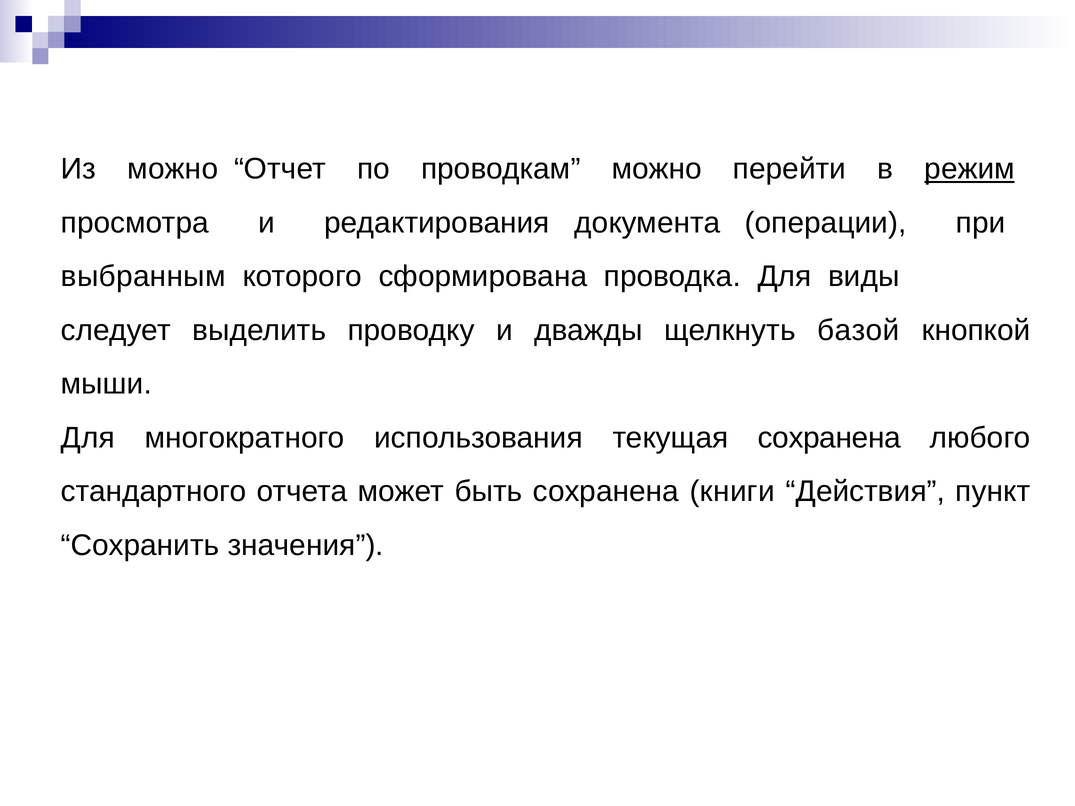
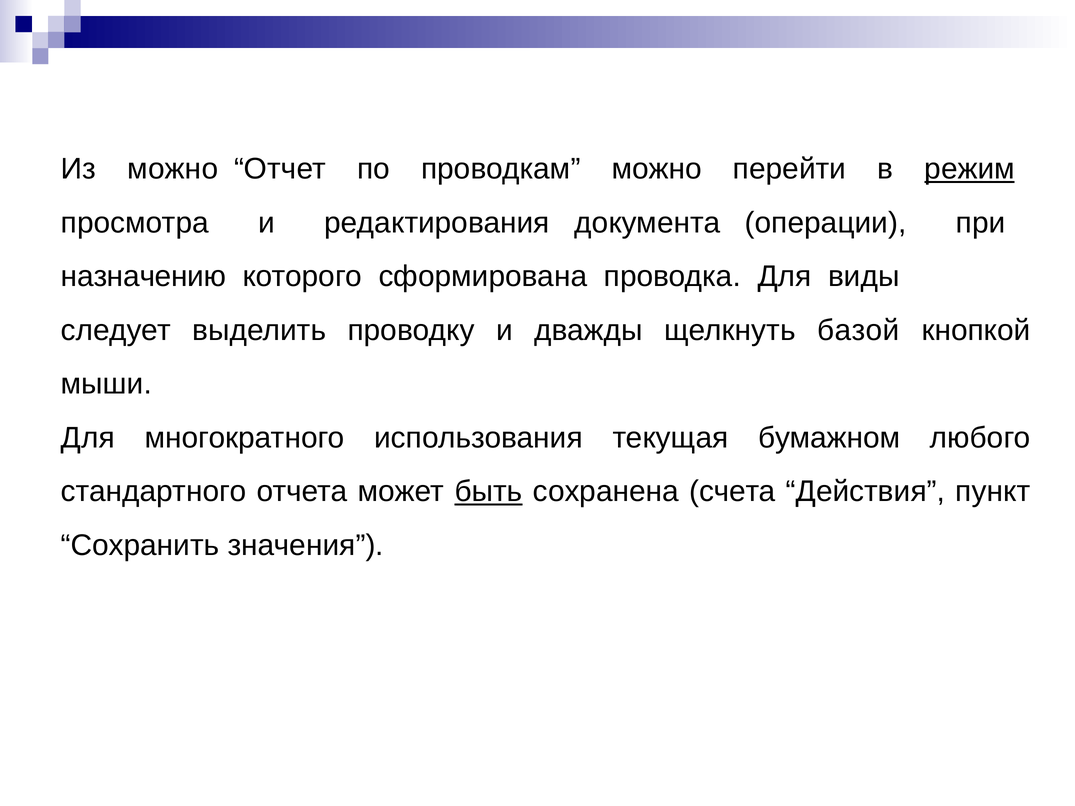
выбранным: выбранным -> назначению (144, 277)
текущая сохранена: сохранена -> бумажном (829, 438)
быть underline: none -> present (489, 492)
книги: книги -> счета (732, 492)
